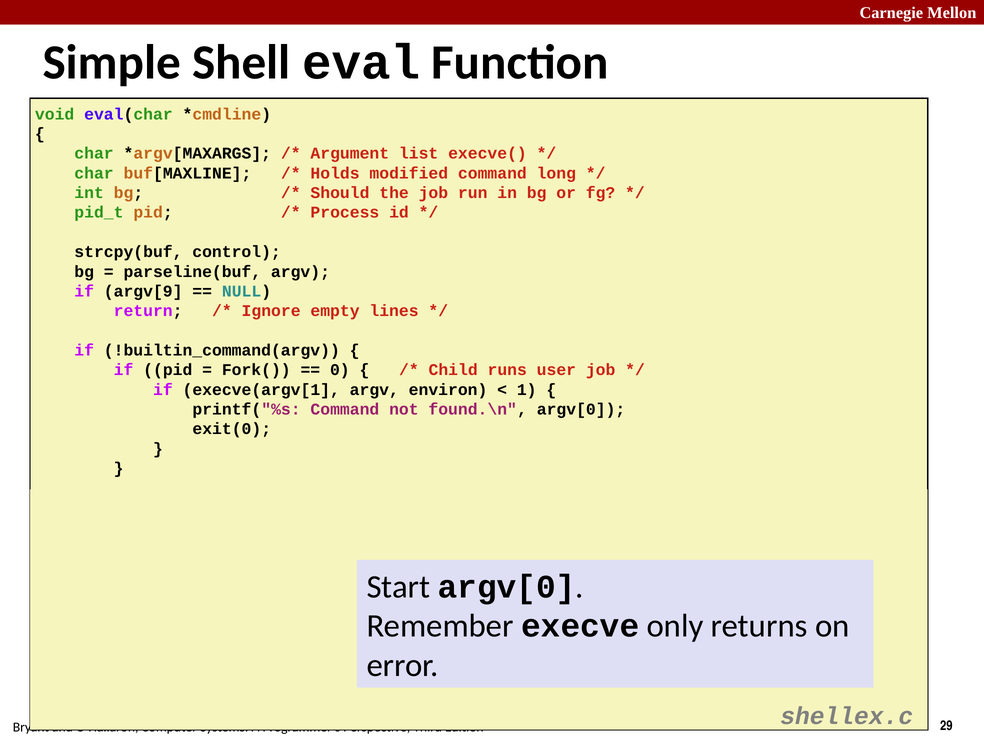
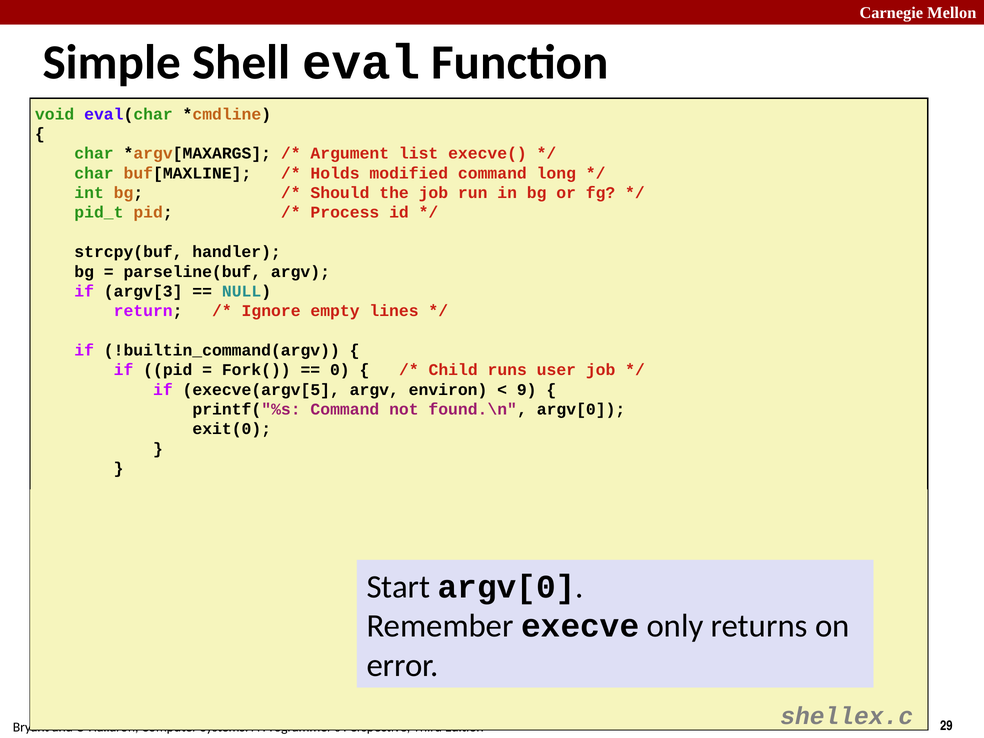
control: control -> handler (237, 252)
argv[9: argv[9 -> argv[3 (143, 291)
execve(argv[1: execve(argv[1 -> execve(argv[5 (261, 390)
1: 1 -> 9 (527, 390)
